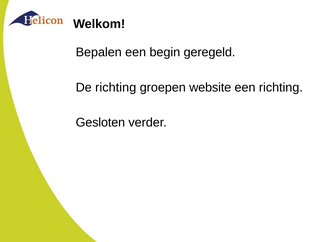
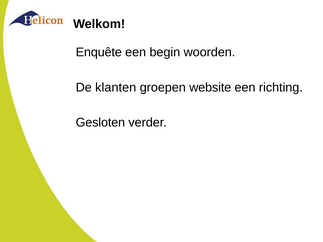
Bepalen: Bepalen -> Enquête (99, 52)
geregeld: geregeld -> woorden (209, 52)
De richting: richting -> klanten (116, 88)
